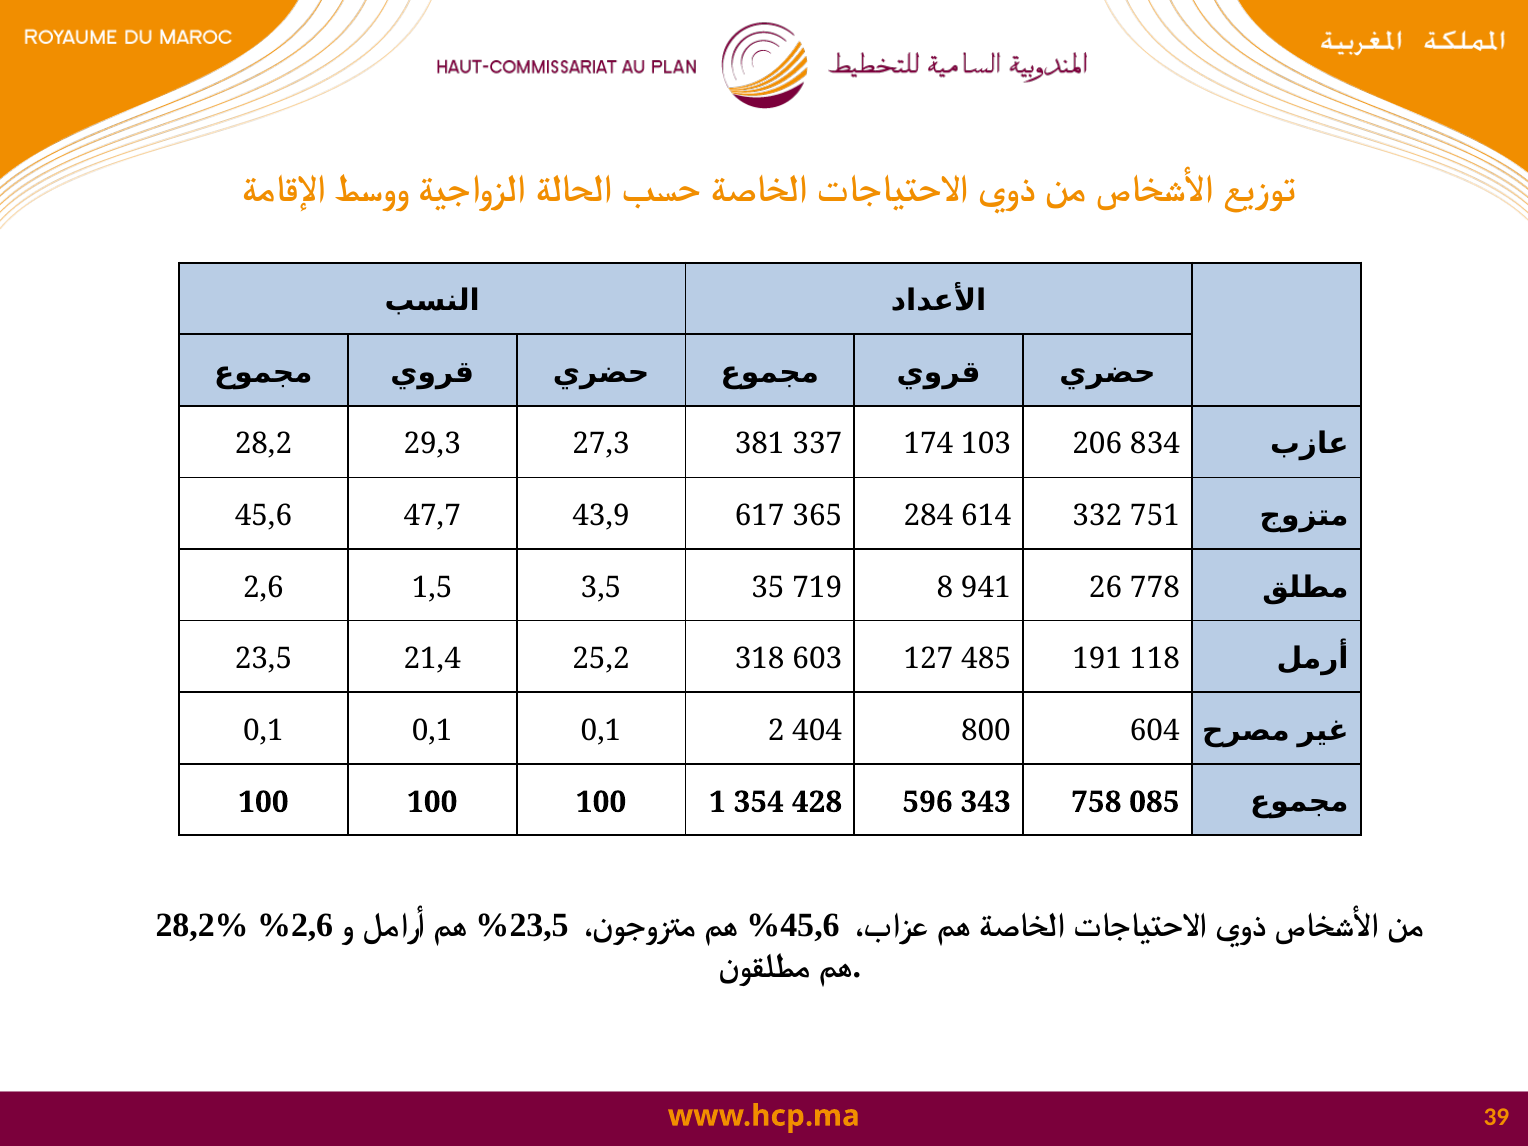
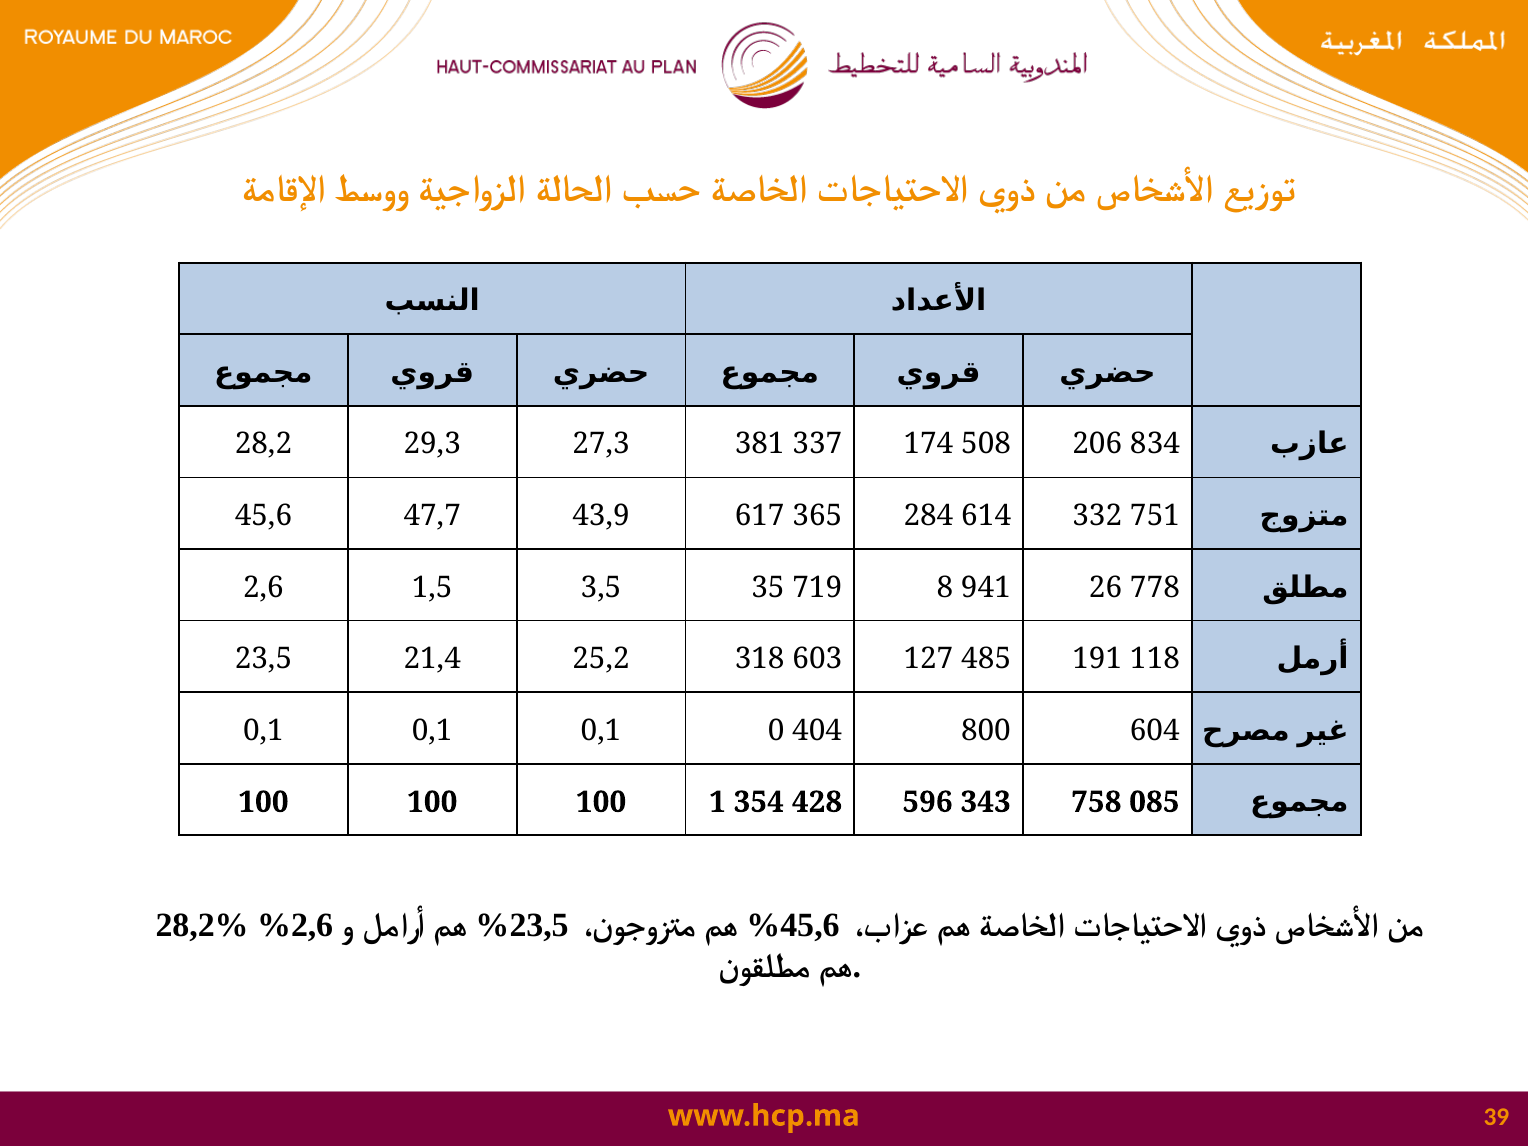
103: 103 -> 508 (986, 444)
2: 2 -> 0 (776, 730)
